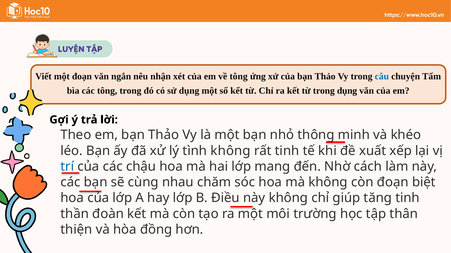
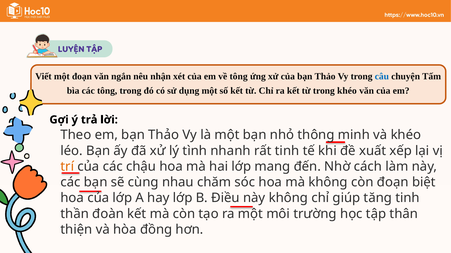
trong dụng: dụng -> khéo (347, 91)
tình không: không -> nhanh (231, 151)
trí colour: blue -> orange (67, 167)
